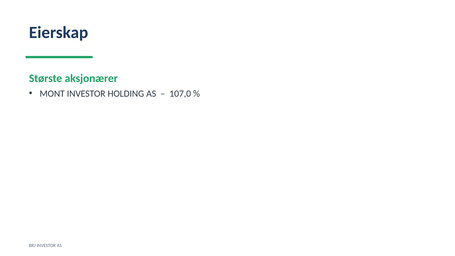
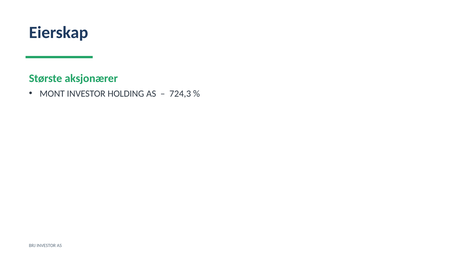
107,0: 107,0 -> 724,3 (180, 94)
